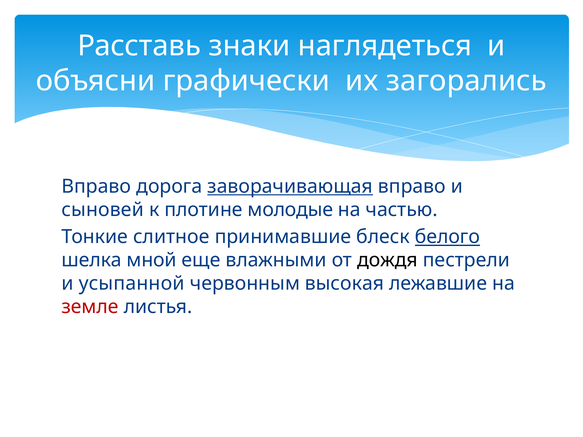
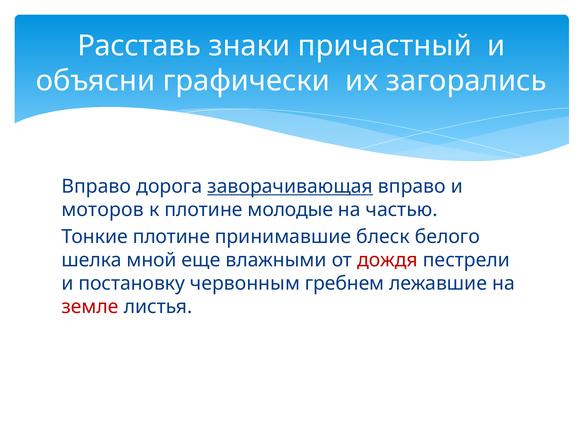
наглядеться: наглядеться -> причастный (385, 46)
сыновей: сыновей -> моторов (103, 210)
Тонкие слитное: слитное -> плотине (171, 237)
белого underline: present -> none (447, 237)
дождя colour: black -> red (387, 260)
усыпанной: усыпанной -> постановку (132, 284)
высокая: высокая -> гребнем (345, 284)
